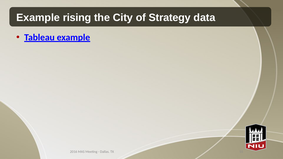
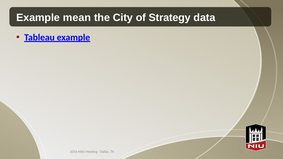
rising: rising -> mean (77, 18)
